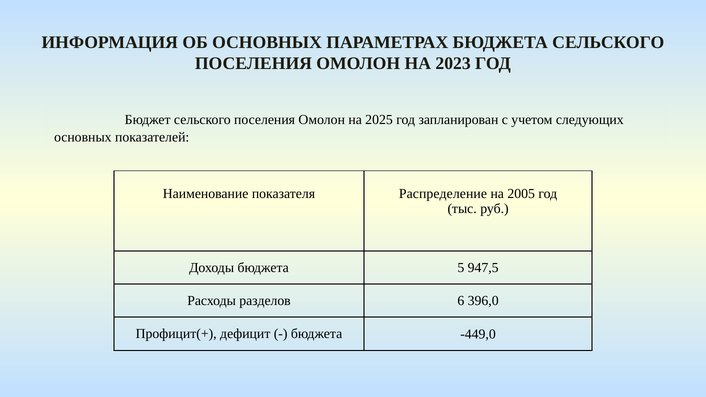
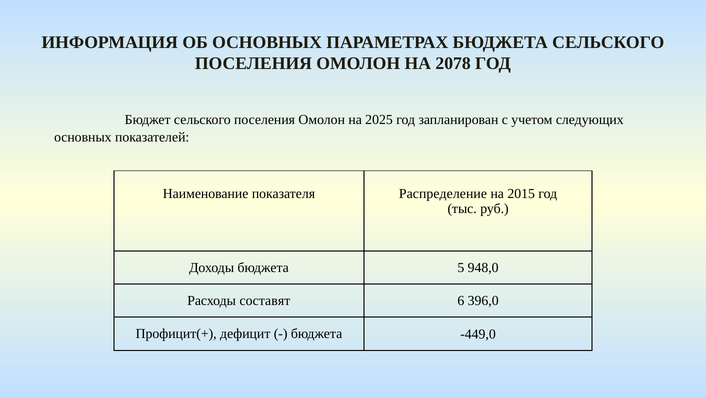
2023: 2023 -> 2078 (453, 64)
2005: 2005 -> 2015 (521, 194)
947,5: 947,5 -> 948,0 (483, 268)
разделов: разделов -> составят (265, 301)
